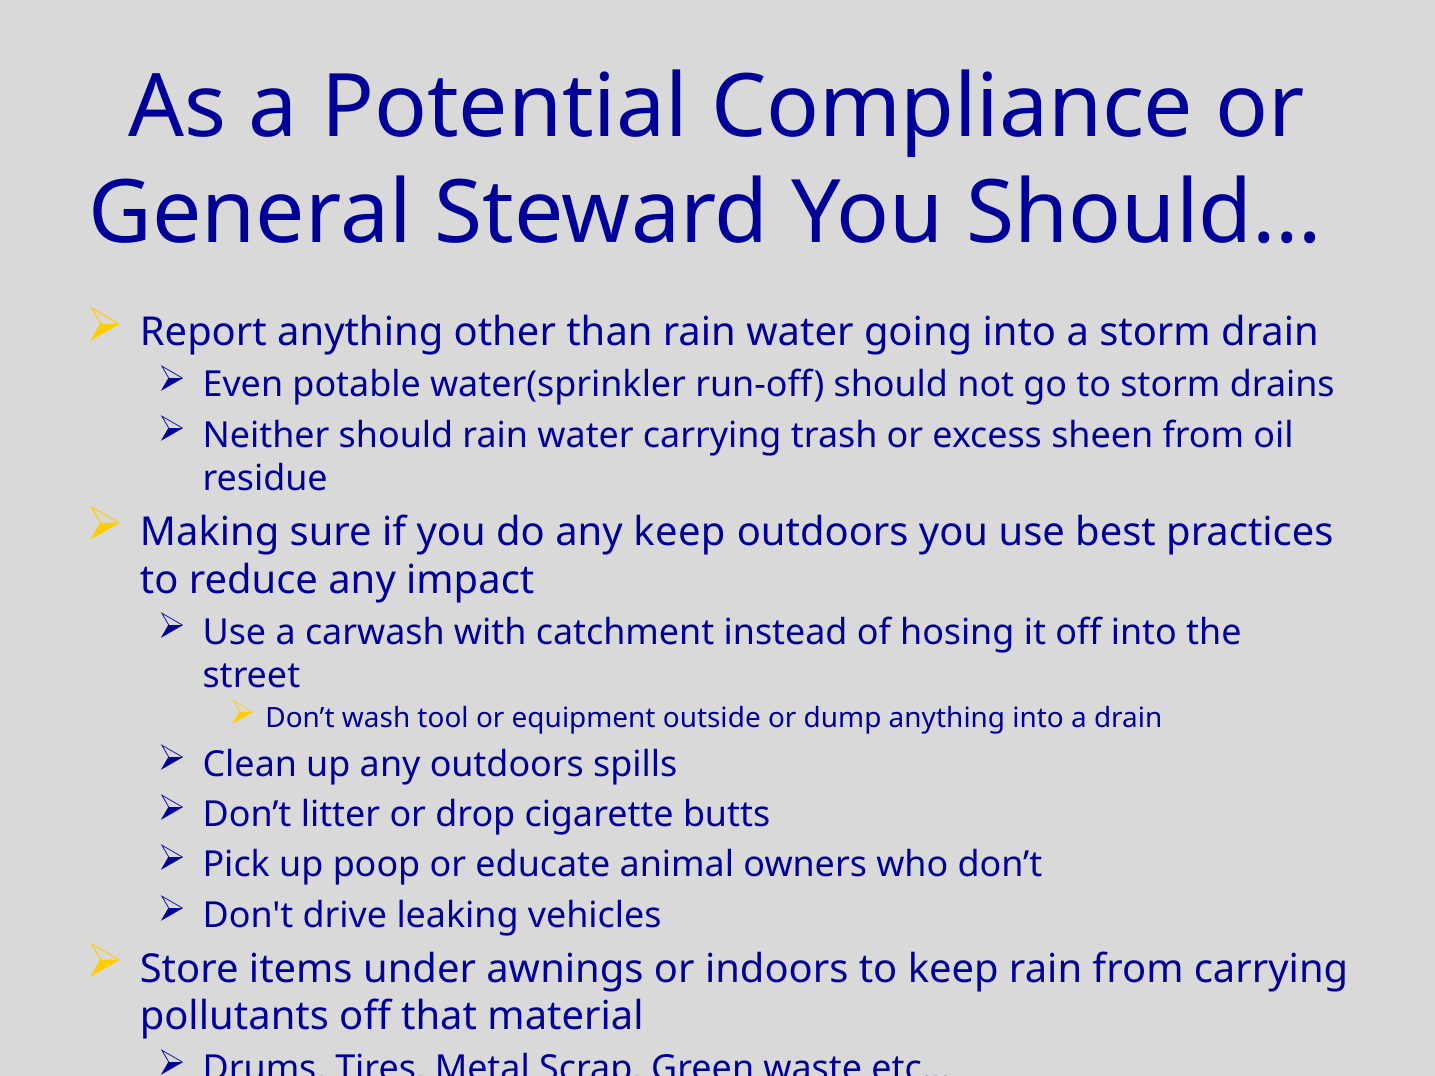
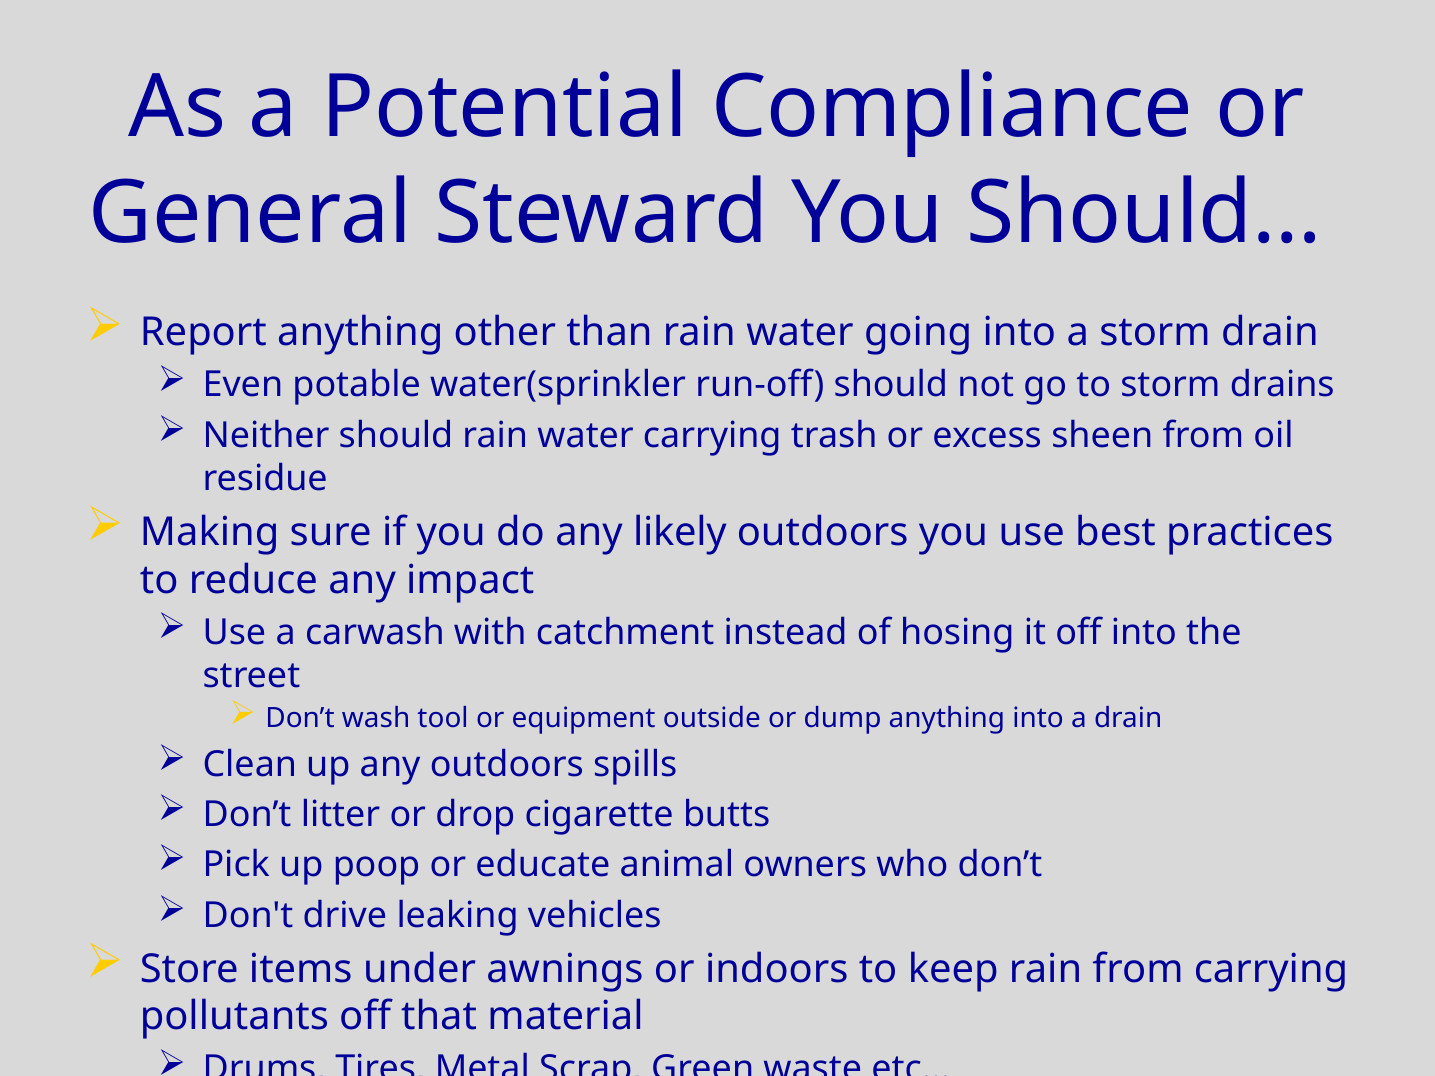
any keep: keep -> likely (680, 532)
